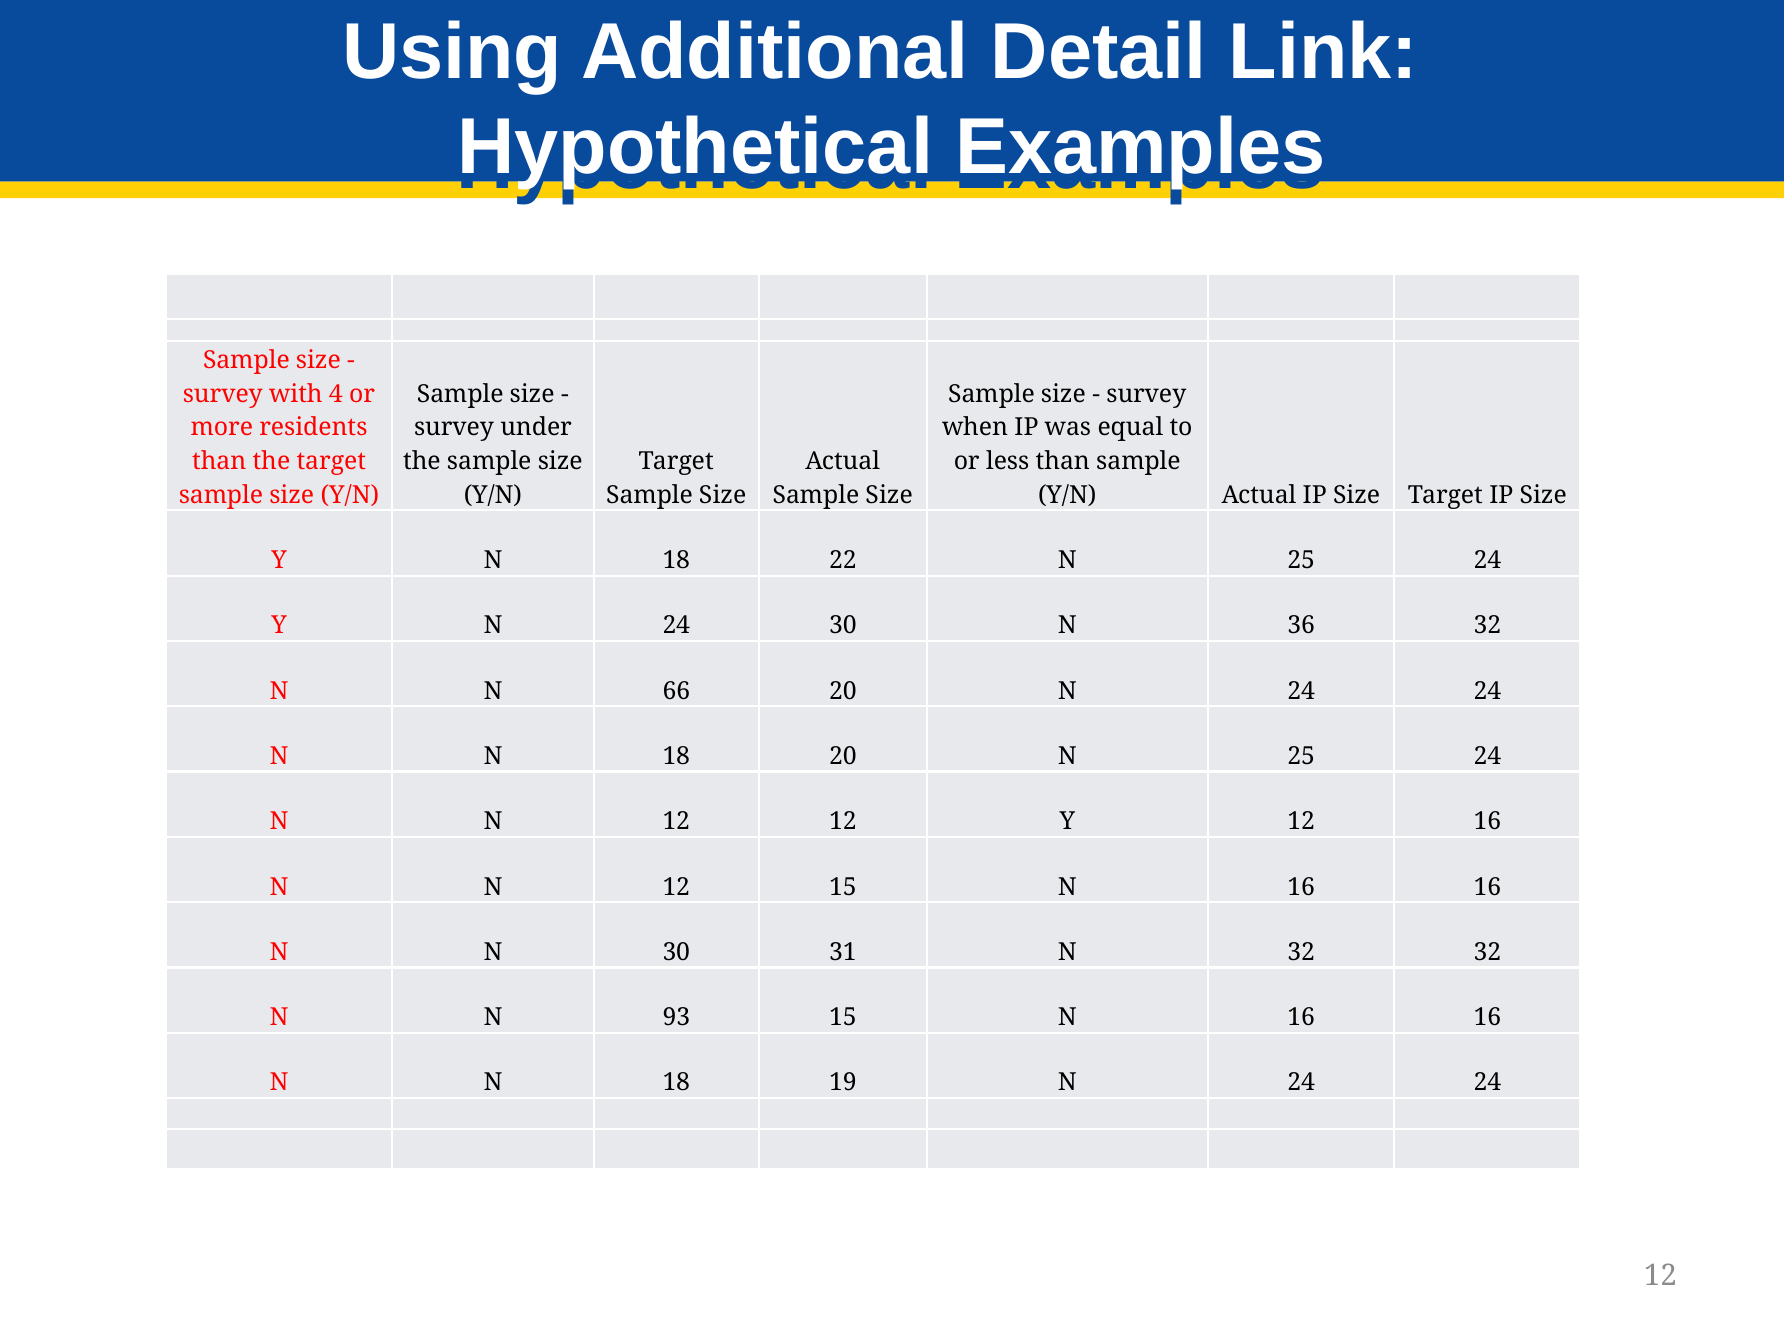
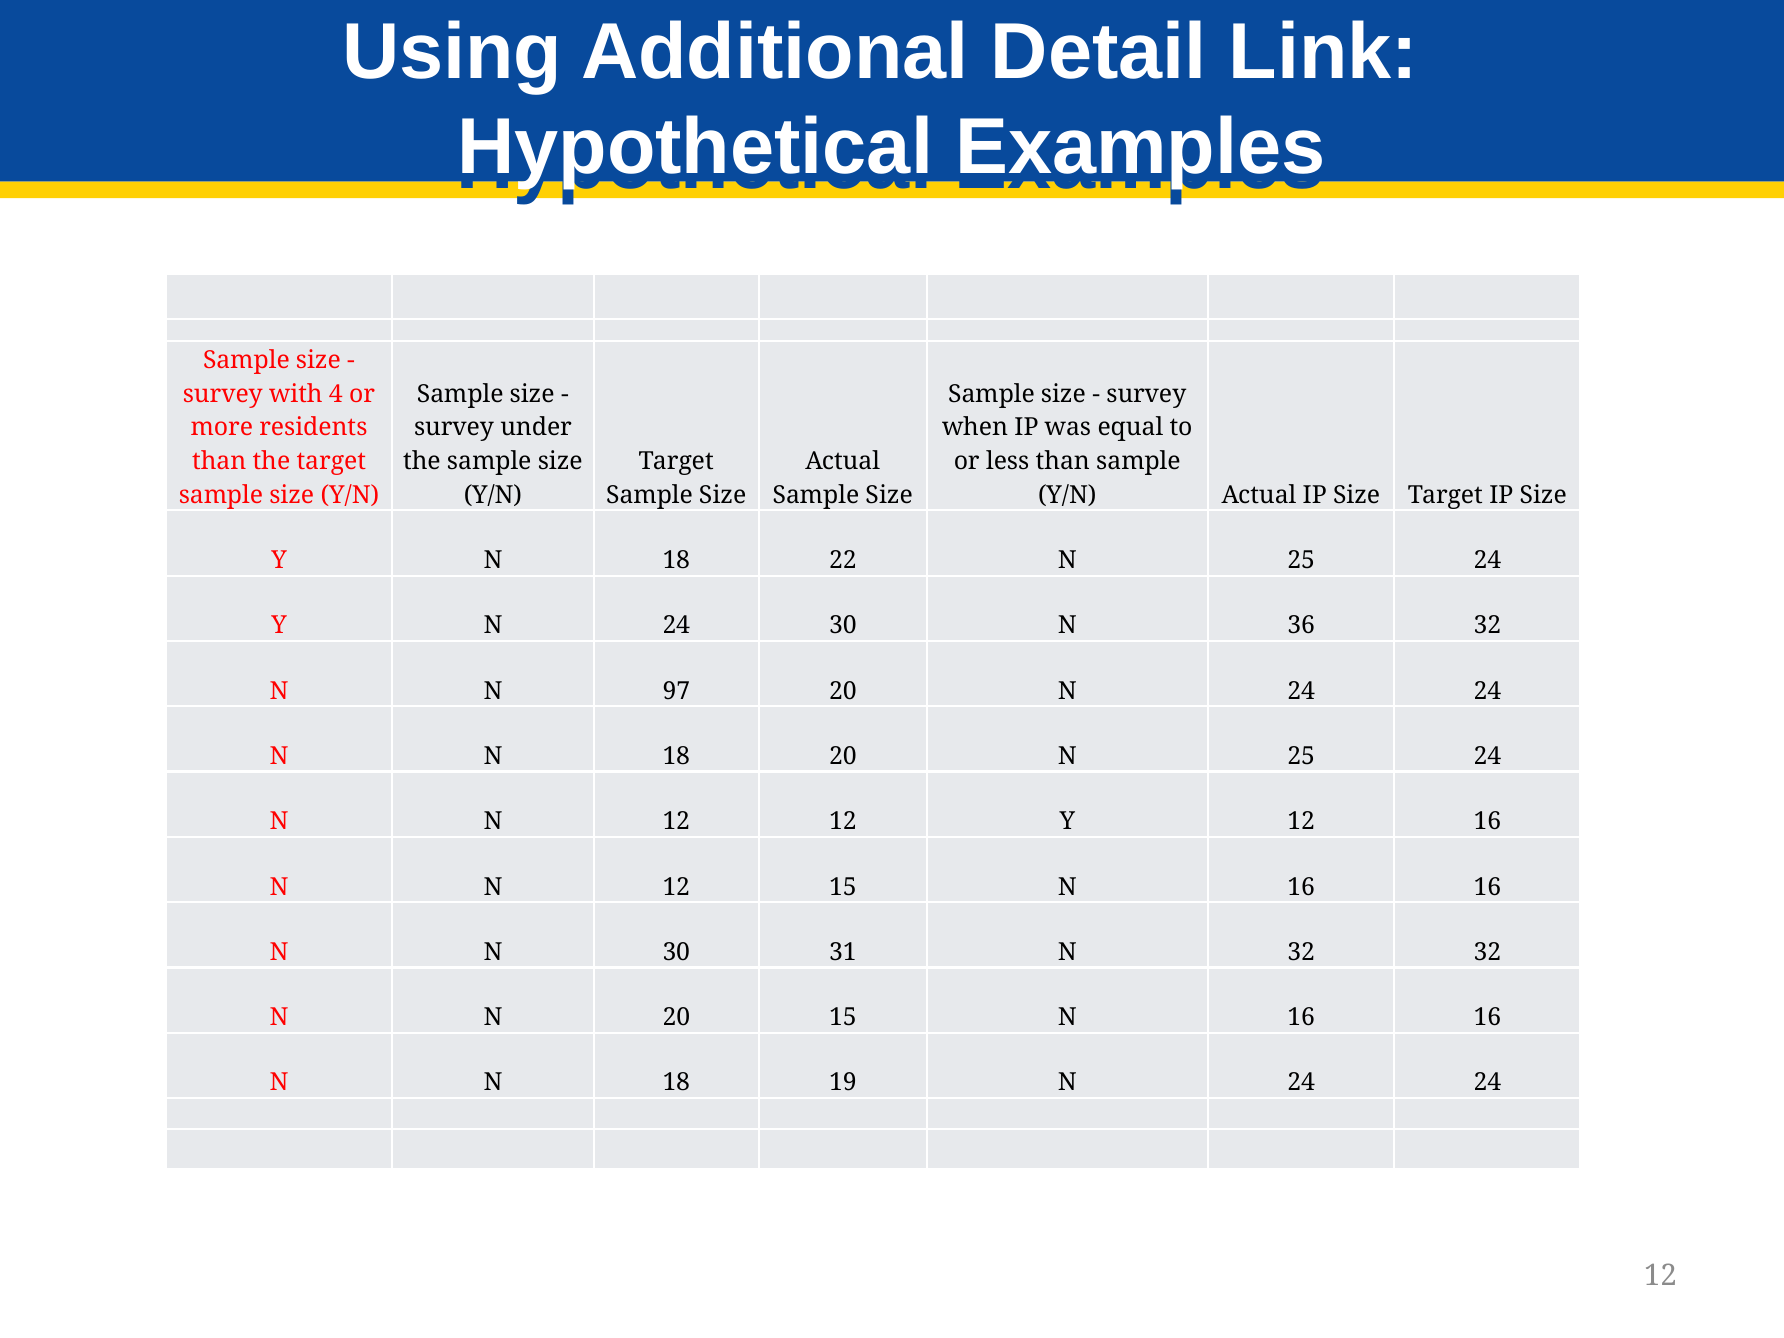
66: 66 -> 97 (676, 691)
N 93: 93 -> 20 (676, 1017)
